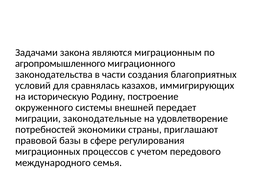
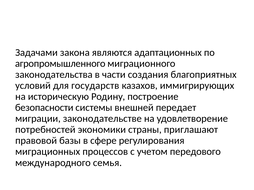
миграционным: миграционным -> адаптационных (168, 53)
сравнялась: сравнялась -> государств (95, 86)
окруженного: окруженного -> безопасности (44, 108)
законодательные: законодательные -> законодательстве (102, 119)
